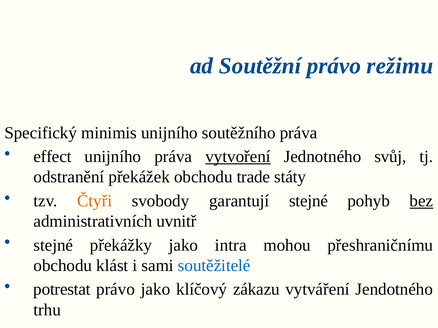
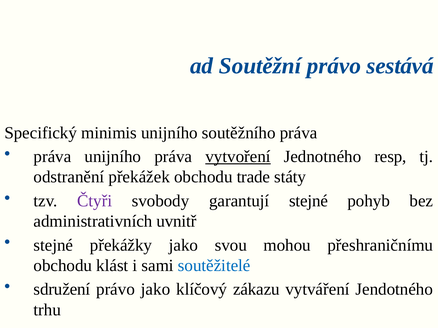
režimu: režimu -> sestává (400, 66)
effect: effect -> práva (52, 157)
svůj: svůj -> resp (390, 157)
Čtyři colour: orange -> purple (95, 201)
bez underline: present -> none (421, 201)
intra: intra -> svou (231, 245)
potrestat: potrestat -> sdružení (62, 290)
